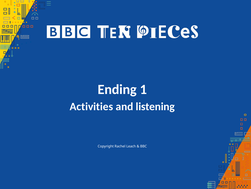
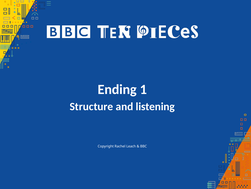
Activities: Activities -> Structure (91, 106)
